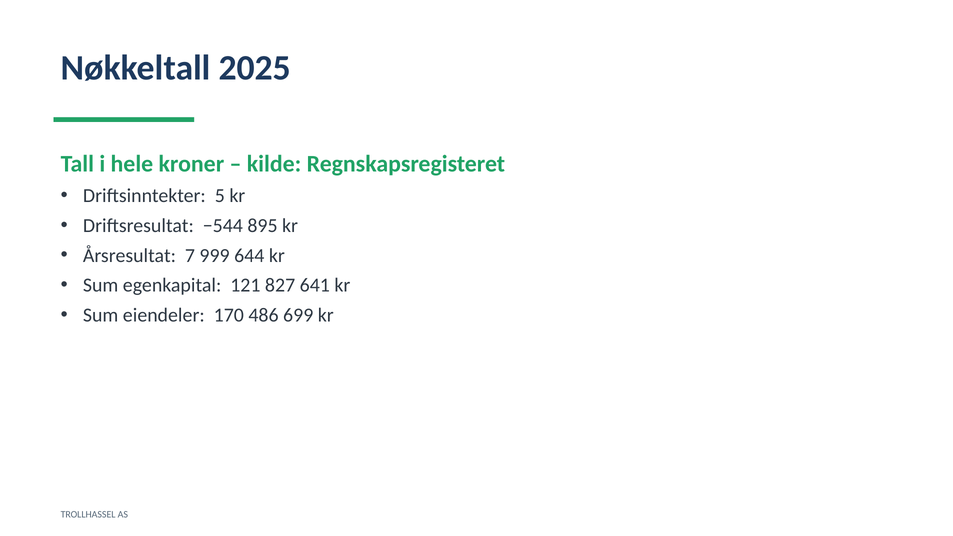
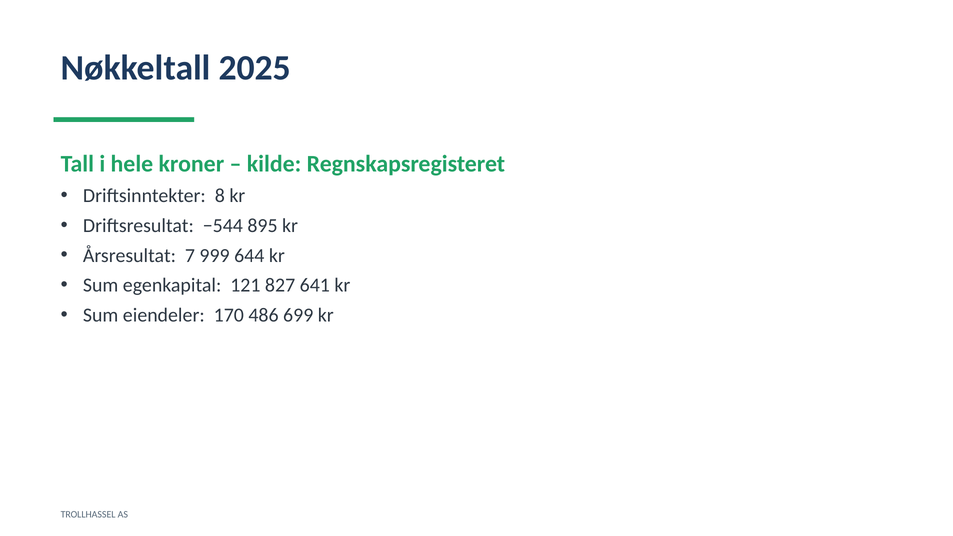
5: 5 -> 8 (220, 196)
